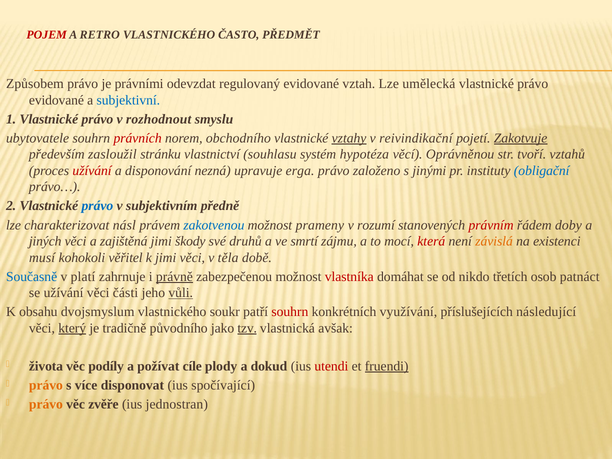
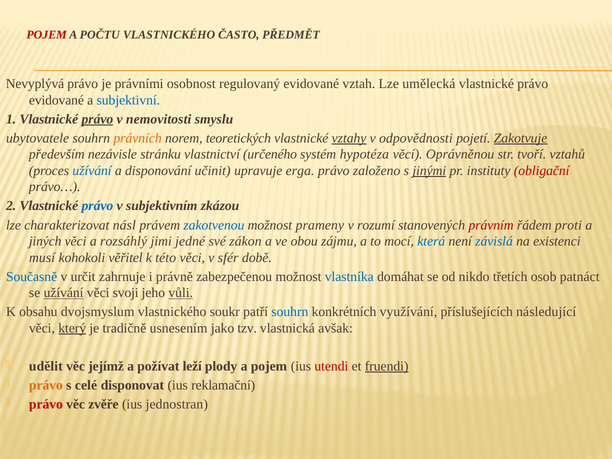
RETRO: RETRO -> POČTU (100, 35)
Způsobem: Způsobem -> Nevyplývá (35, 84)
odevzdat: odevzdat -> osobnost (191, 84)
právo underline: none -> present (97, 119)
rozhodnout: rozhodnout -> nemovitosti (159, 119)
právních colour: red -> orange (138, 138)
obchodního: obchodního -> teoretických (238, 138)
reivindikační: reivindikační -> odpovědnosti (416, 138)
zasloužil: zasloužil -> nezávisle (112, 154)
souhlasu: souhlasu -> určeného (270, 154)
užívání colour: red -> blue (92, 171)
nezná: nezná -> učinit (213, 171)
jinými underline: none -> present (429, 171)
obligační colour: blue -> red (542, 171)
předně: předně -> zkázou (220, 206)
doby: doby -> proti (568, 225)
zajištěná: zajištěná -> rozsáhlý (124, 241)
škody: škody -> jedné (190, 241)
druhů: druhů -> zákon (245, 241)
smrtí: smrtí -> obou (304, 241)
která colour: red -> blue (431, 241)
závislá colour: orange -> blue (494, 241)
k jimi: jimi -> této (166, 258)
těla: těla -> sfér (228, 258)
platí: platí -> určit (83, 277)
právně underline: present -> none (174, 277)
vlastníka colour: red -> blue (349, 277)
užívání underline: none -> present (64, 293)
části: části -> svoji (126, 293)
souhrn colour: red -> blue (290, 312)
původního: původního -> usnesením (179, 328)
tzv underline: present -> none (247, 328)
života: života -> udělit (46, 366)
podíly: podíly -> jejímž (106, 366)
cíle: cíle -> leží (192, 366)
a dokud: dokud -> pojem (269, 366)
více: více -> celé (86, 385)
spočívající: spočívající -> reklamační (223, 385)
právo colour: orange -> red (46, 404)
